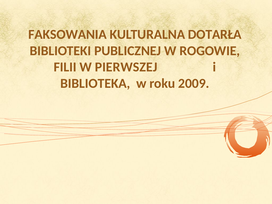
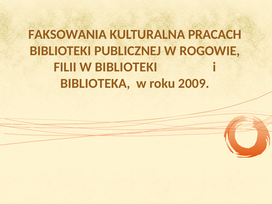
DOTARŁA: DOTARŁA -> PRACACH (215, 34)
W PIERWSZEJ: PIERWSZEJ -> BIBLIOTEKI (126, 67)
